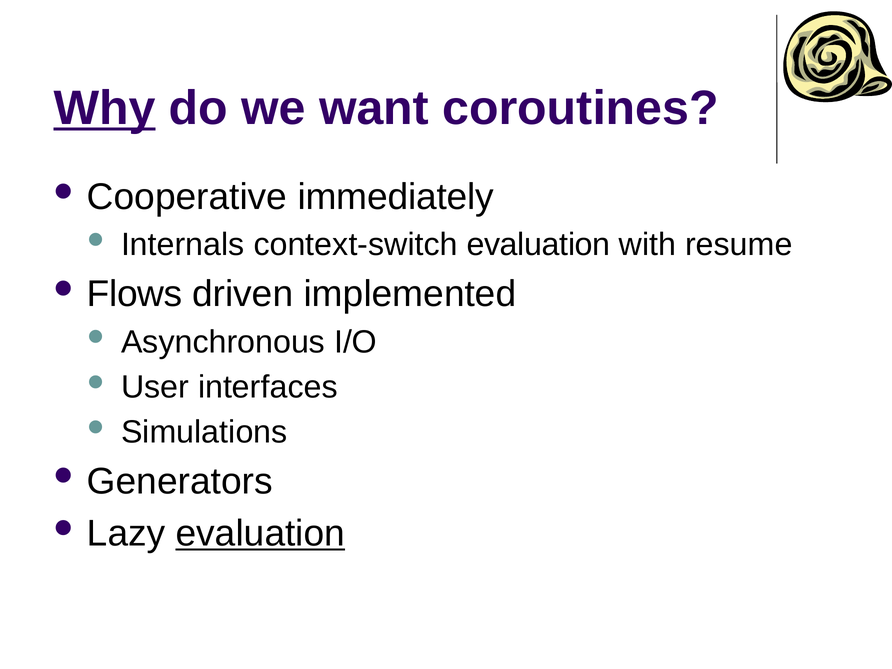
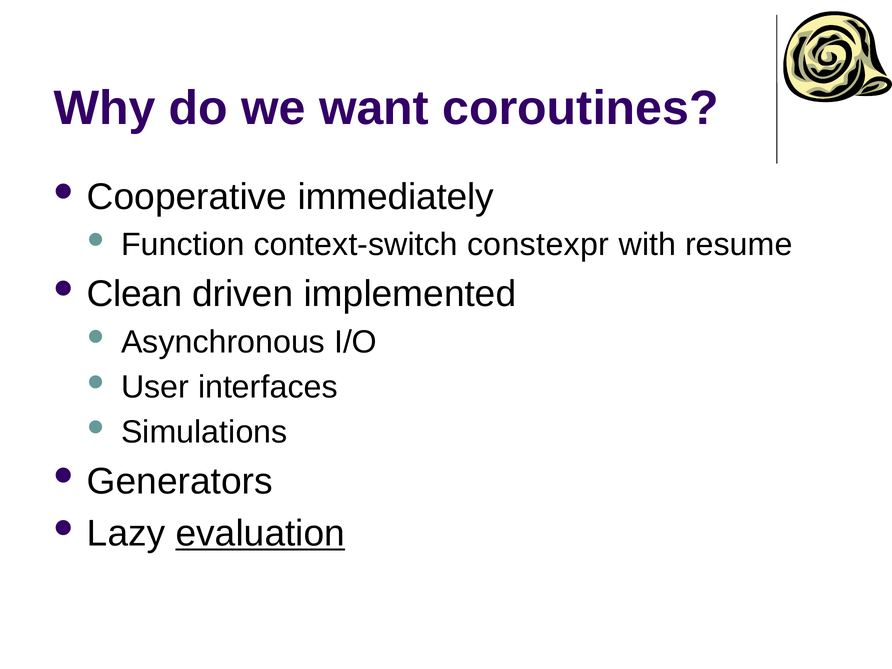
Why underline: present -> none (104, 108)
Internals: Internals -> Function (183, 245)
context-switch evaluation: evaluation -> constexpr (538, 245)
Flows: Flows -> Clean (135, 294)
